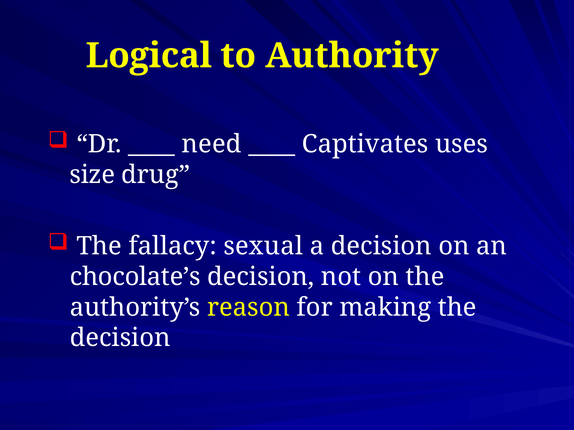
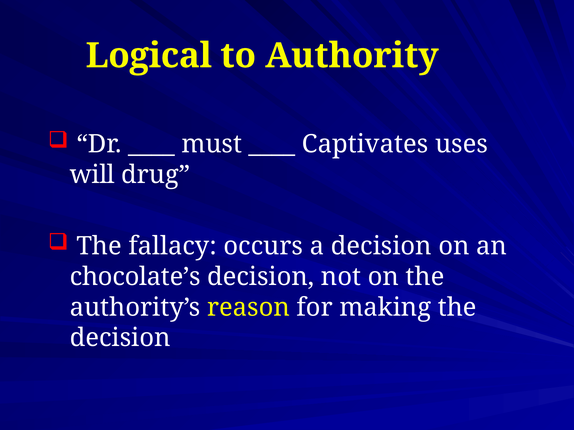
need: need -> must (212, 144)
size: size -> will (92, 175)
sexual: sexual -> occurs (263, 246)
